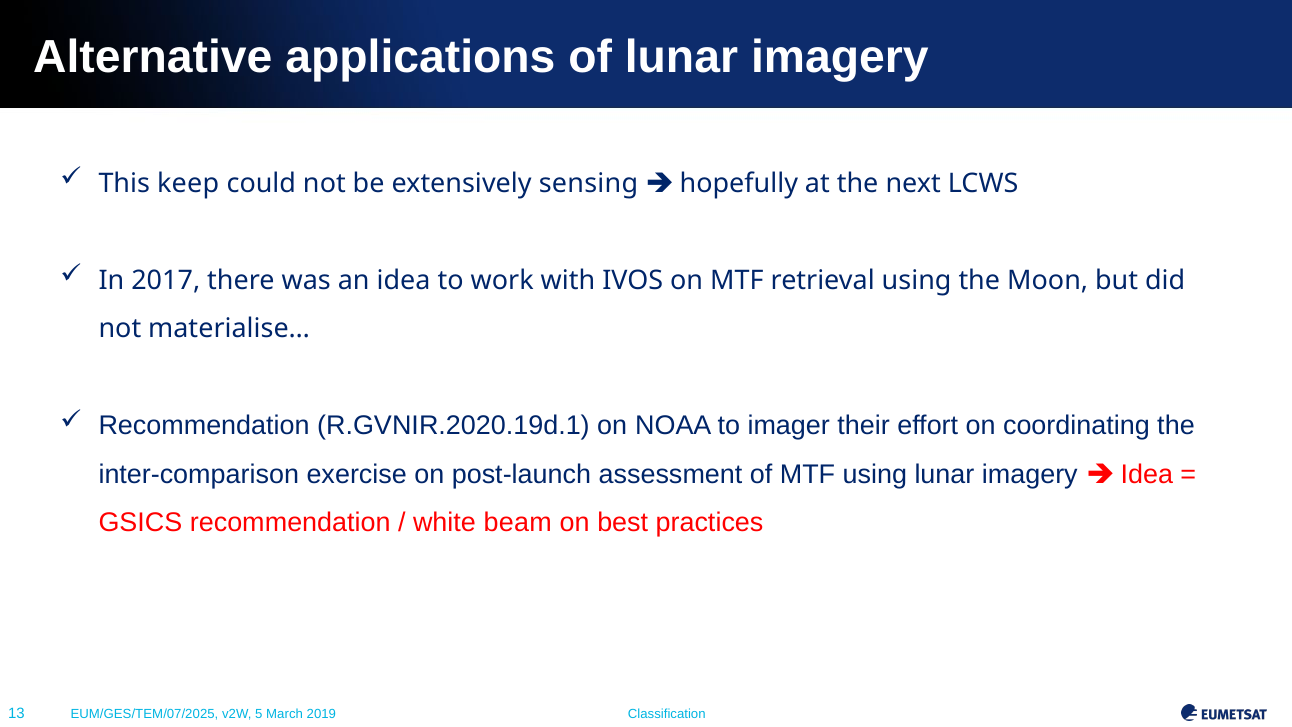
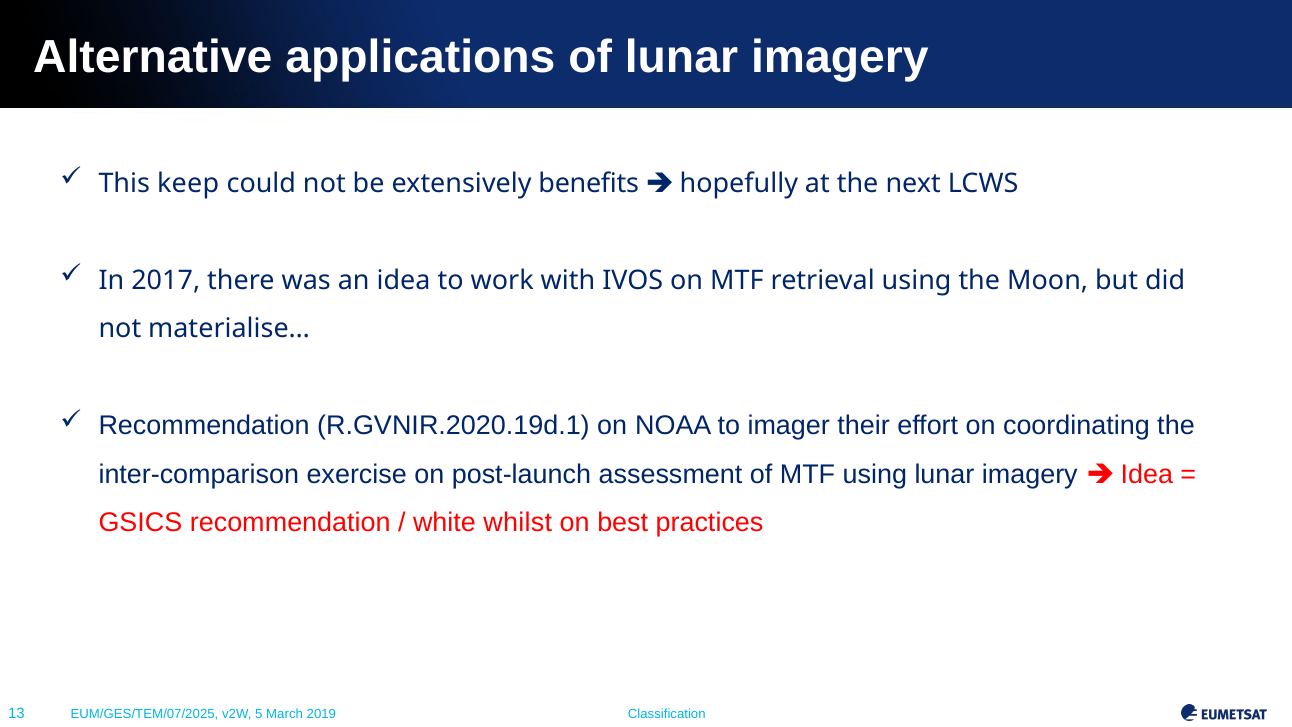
sensing: sensing -> benefits (589, 183)
beam: beam -> whilst (518, 523)
